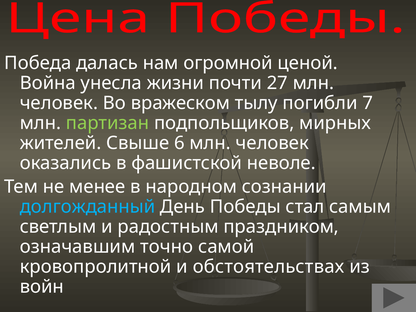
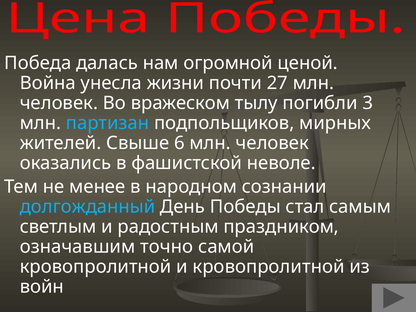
7: 7 -> 3 (368, 103)
партизан colour: light green -> light blue (108, 123)
и обстоятельствах: обстоятельствах -> кровопролитной (269, 267)
